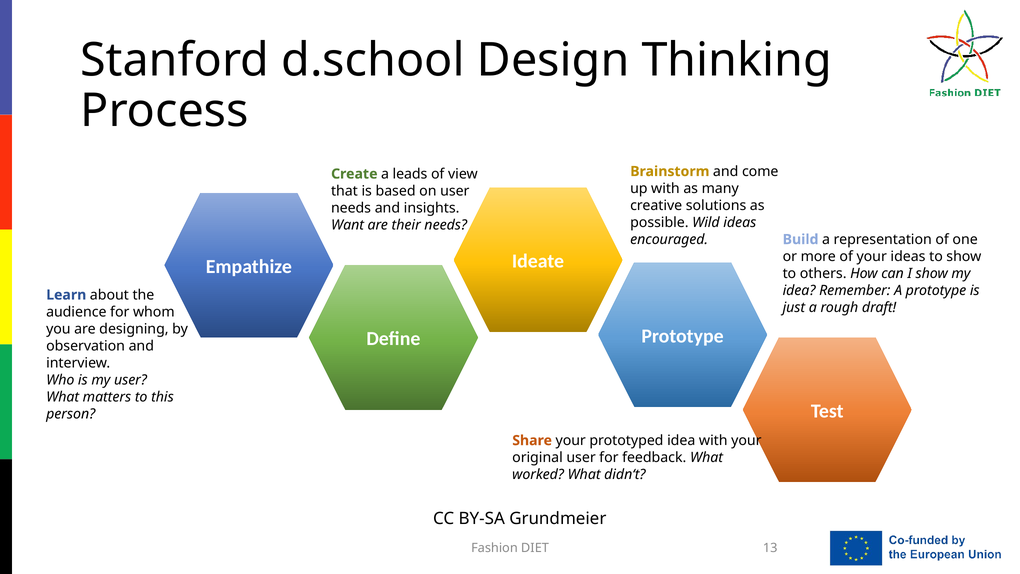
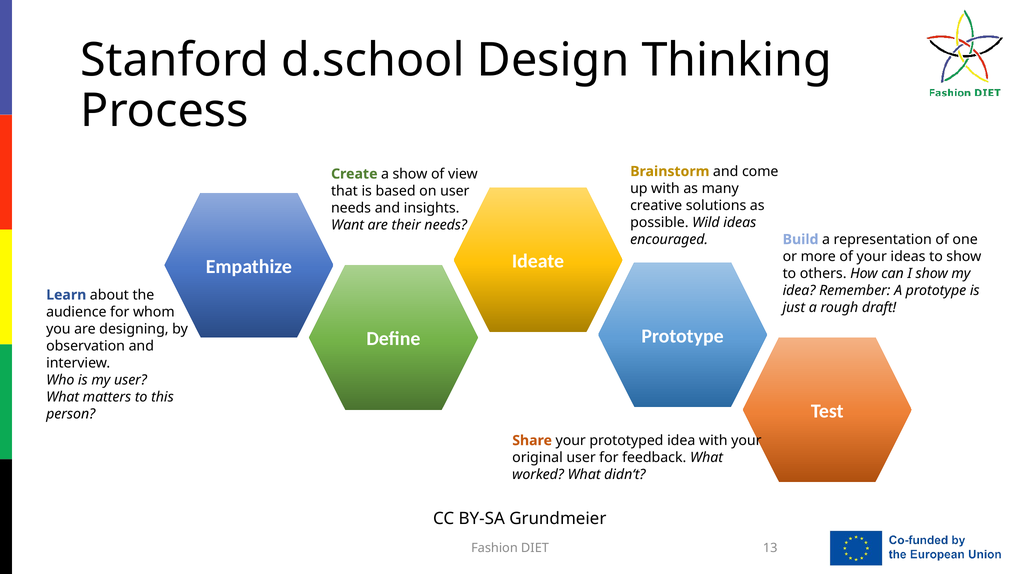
a leads: leads -> show (410, 174)
